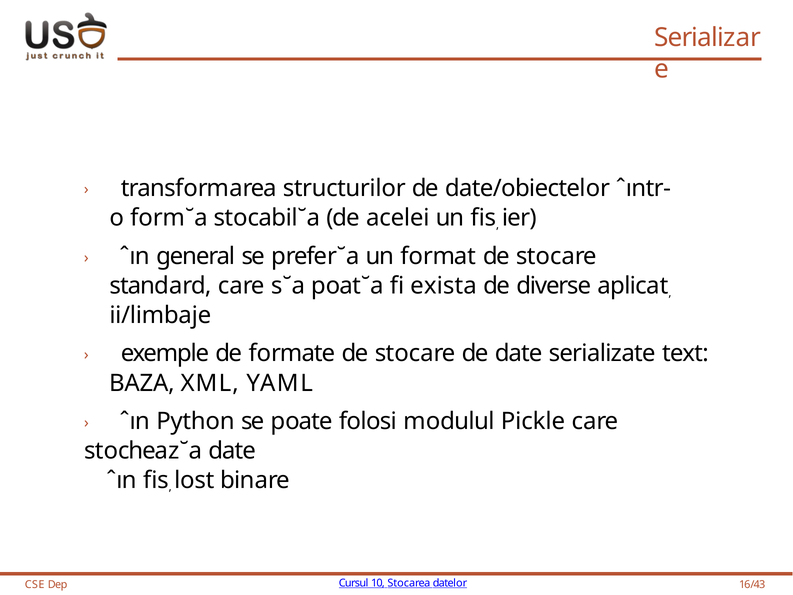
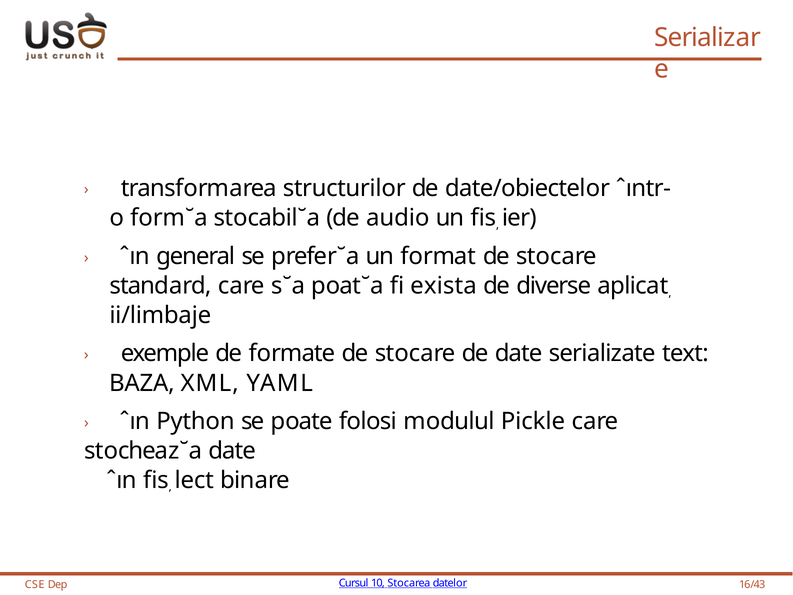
acelei: acelei -> audio (398, 218)
lost: lost -> lect (194, 481)
